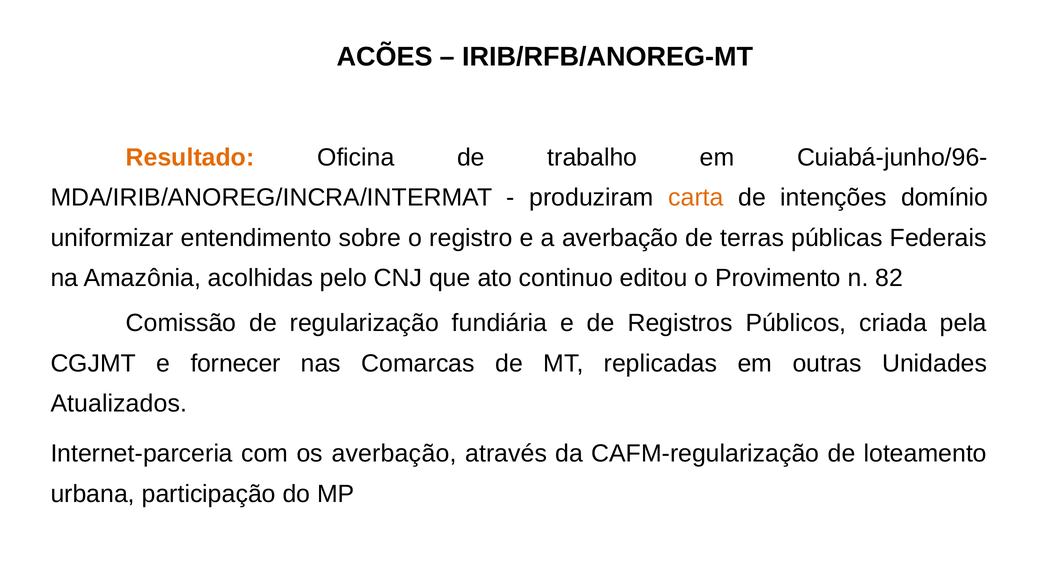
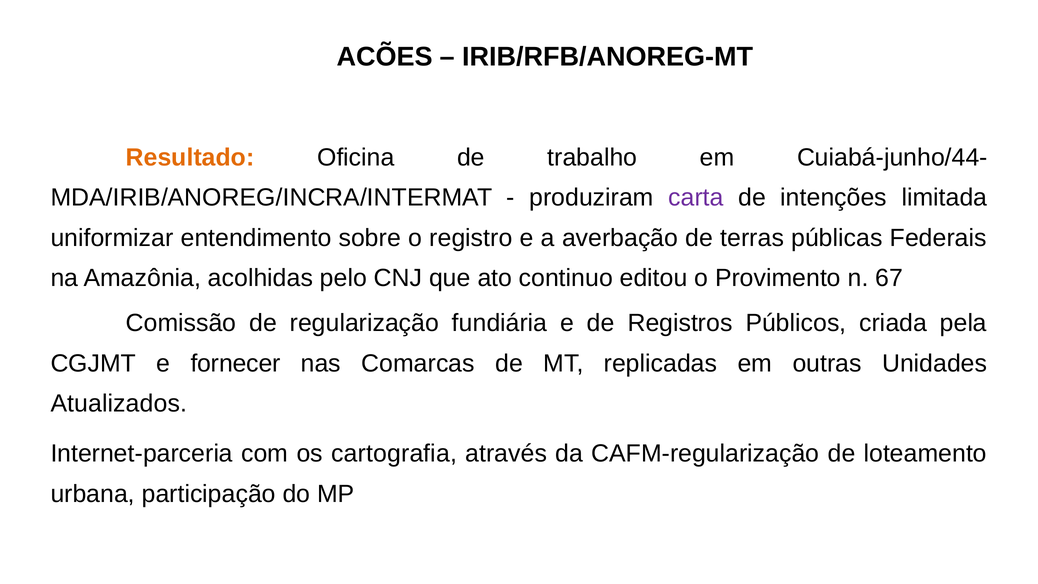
Cuiabá-junho/96-: Cuiabá-junho/96- -> Cuiabá-junho/44- (892, 157)
carta colour: orange -> purple (696, 198)
domínio: domínio -> limitada (944, 198)
82: 82 -> 67 (889, 278)
os averbação: averbação -> cartografia (394, 454)
